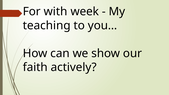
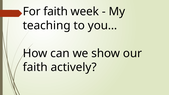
For with: with -> faith (56, 12)
